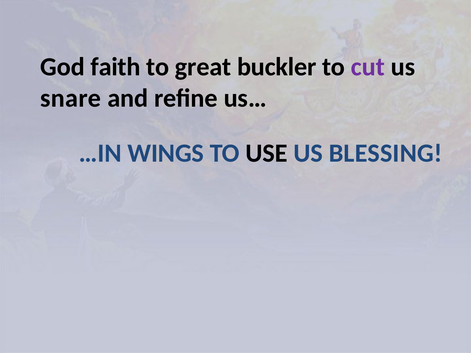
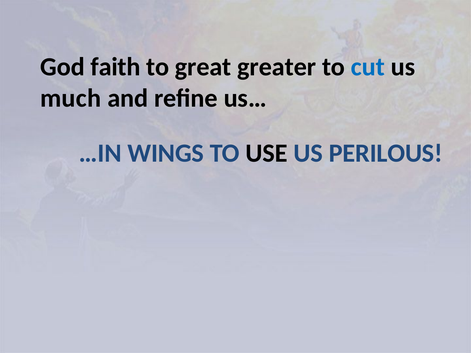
buckler: buckler -> greater (277, 67)
cut colour: purple -> blue (368, 67)
snare: snare -> much (71, 98)
BLESSING: BLESSING -> PERILOUS (386, 153)
